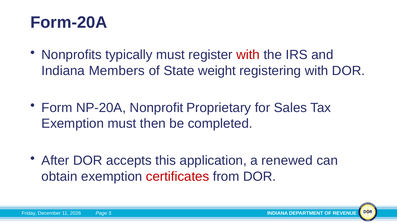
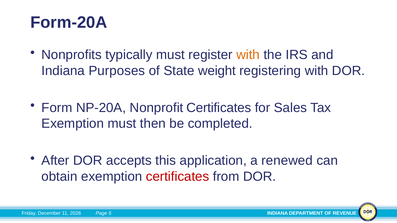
with colour: red -> orange (248, 55)
Members: Members -> Purposes (117, 71)
Nonprofit Proprietary: Proprietary -> Certificates (219, 108)
